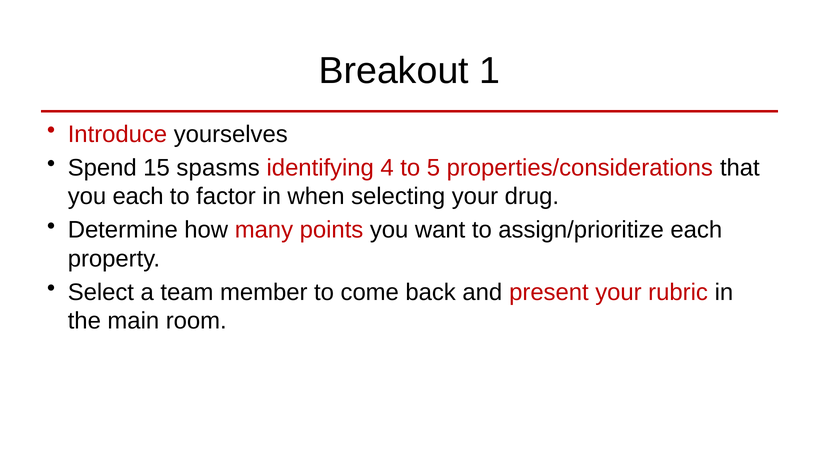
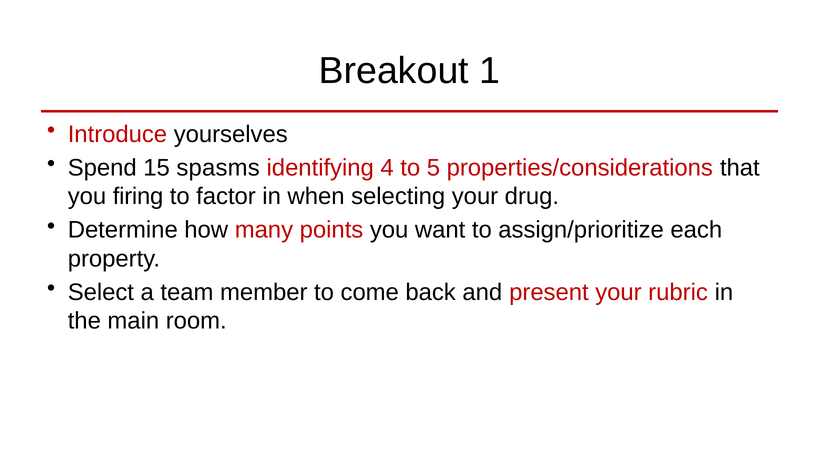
you each: each -> firing (138, 196)
